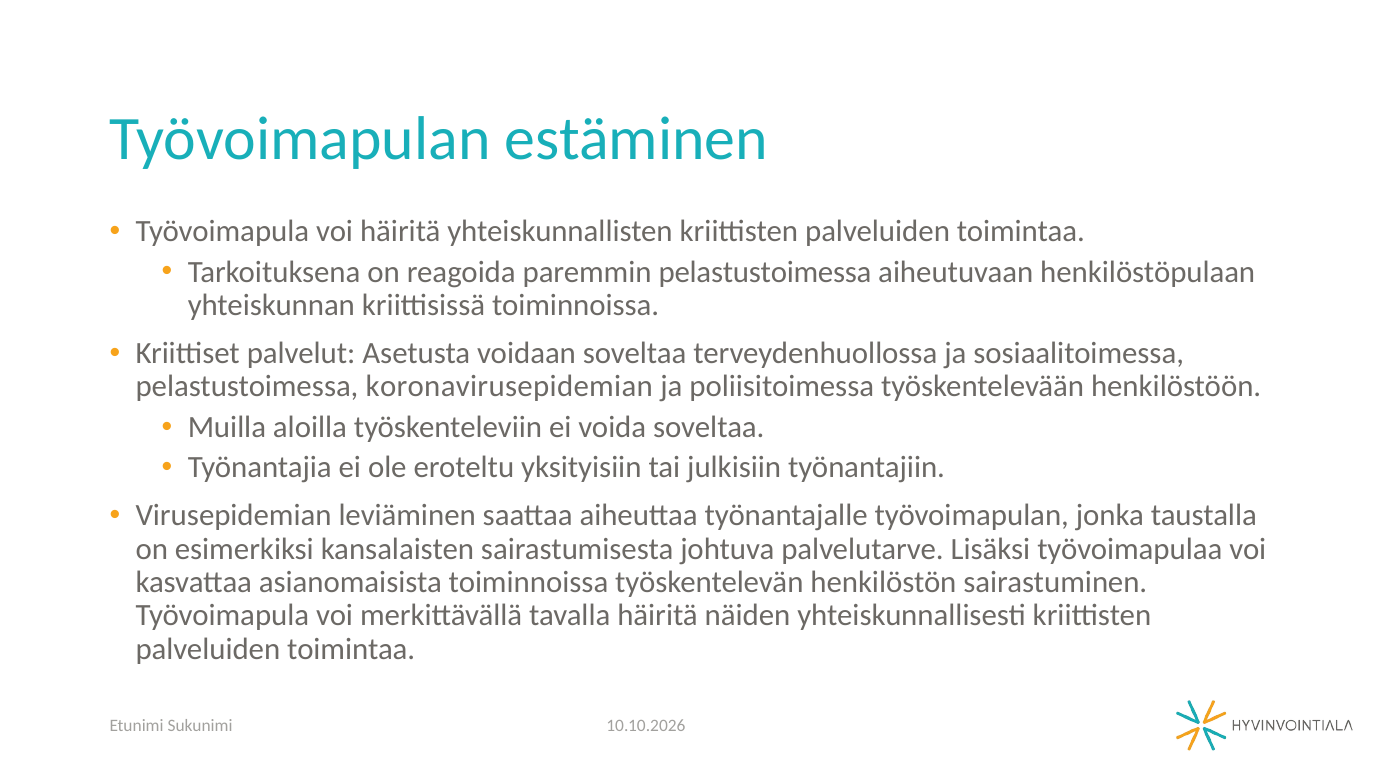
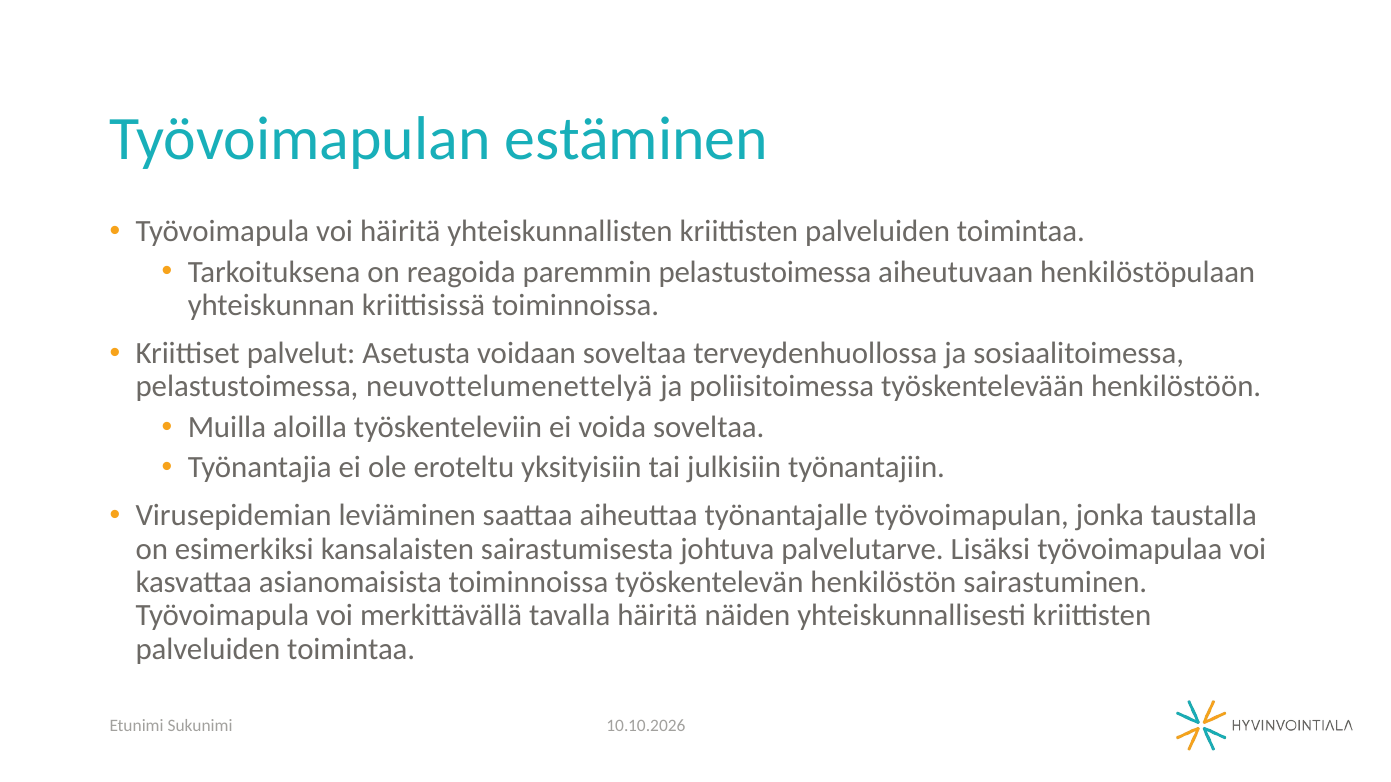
koronavirusepidemian: koronavirusepidemian -> neuvottelumenettelyä (509, 387)
